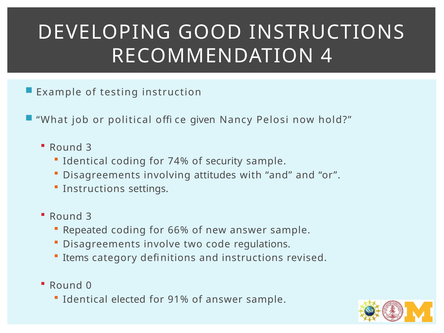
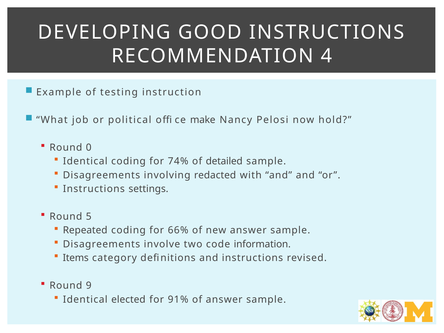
given: given -> make (203, 120)
3: 3 -> 0 (89, 148)
security: security -> detailed (224, 161)
attitudes: attitudes -> redacted (215, 175)
3: 3 -> 5 (89, 217)
regulations: regulations -> information (262, 244)
0: 0 -> 9 (89, 286)
